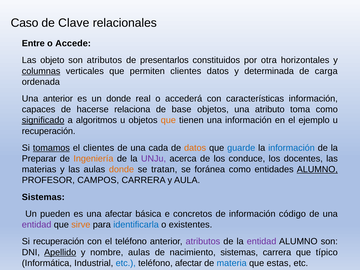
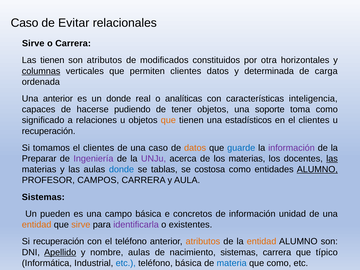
Clave: Clave -> Evitar (74, 23)
Entre: Entre -> Sirve (33, 43)
o Accede: Accede -> Carrera (73, 43)
Las objeto: objeto -> tienen (52, 60)
presentarlos: presentarlos -> modificados (164, 60)
accederá: accederá -> analíticas (184, 99)
características información: información -> inteligencia (313, 99)
relaciona: relaciona -> pudiendo (132, 109)
base: base -> tener (182, 109)
atributo: atributo -> soporte (270, 109)
significado underline: present -> none (43, 120)
algoritmos: algoritmos -> relaciones (96, 120)
una información: información -> estadísticos (248, 120)
en el ejemplo: ejemplo -> clientes (314, 120)
tomamos underline: present -> none (51, 148)
una cada: cada -> caso (158, 148)
información colour: blue -> purple (291, 148)
Ingeniería colour: orange -> purple (93, 159)
los conduce: conduce -> materias (247, 159)
las underline: none -> present (332, 159)
donde colour: orange -> blue (121, 169)
tratan: tratan -> tablas (164, 169)
foránea: foránea -> costosa (210, 169)
una afectar: afectar -> campo (118, 214)
código: código -> unidad (292, 214)
entidad colour: purple -> orange (37, 225)
identificarla colour: blue -> purple (136, 225)
atributos colour: purple -> orange (203, 241)
entidad colour: purple -> orange (262, 241)
teléfono afectar: afectar -> básica (188, 263)
que estas: estas -> como (279, 263)
